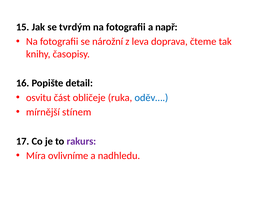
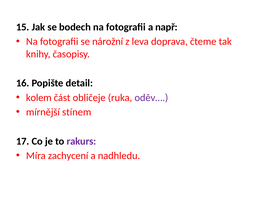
tvrdým: tvrdým -> bodech (75, 27)
osvitu: osvitu -> kolem (39, 98)
oděv… colour: blue -> purple (151, 98)
ovlivníme: ovlivníme -> zachycení (68, 156)
